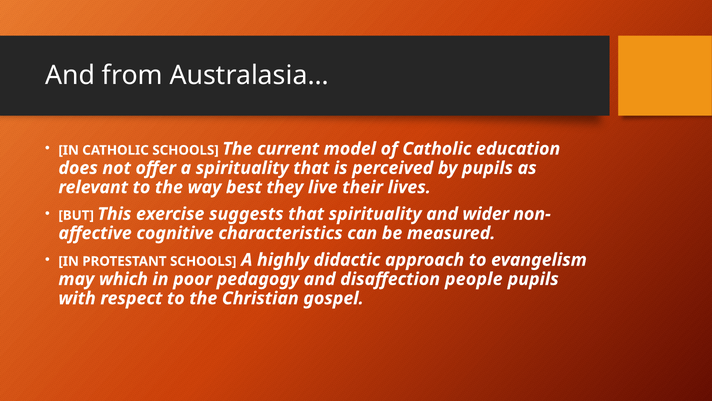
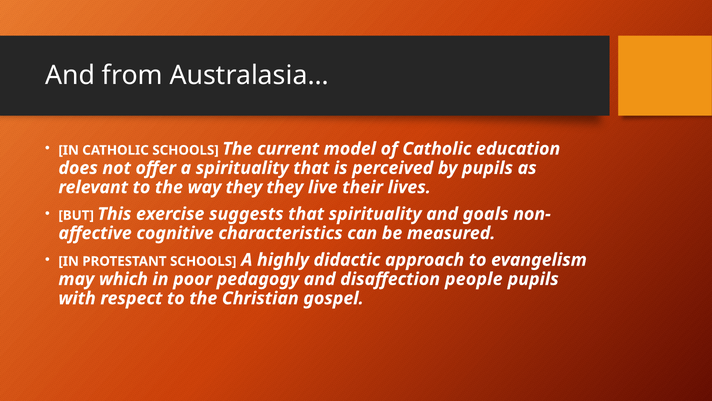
way best: best -> they (244, 187)
wider: wider -> goals (486, 214)
